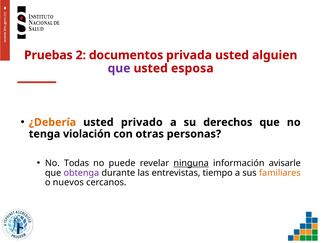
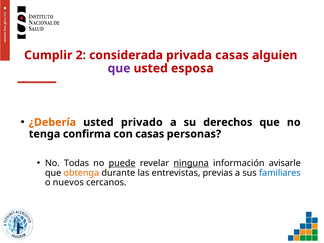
Pruebas: Pruebas -> Cumplir (48, 55)
documentos: documentos -> considerada (126, 55)
privada usted: usted -> casas (232, 55)
violación: violación -> confirma (87, 134)
con otras: otras -> casas (150, 134)
puede underline: none -> present (122, 163)
obtenga colour: purple -> orange (81, 173)
tiempo: tiempo -> previas (218, 173)
familiares colour: orange -> blue (280, 173)
